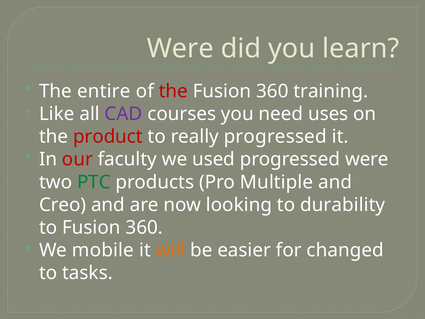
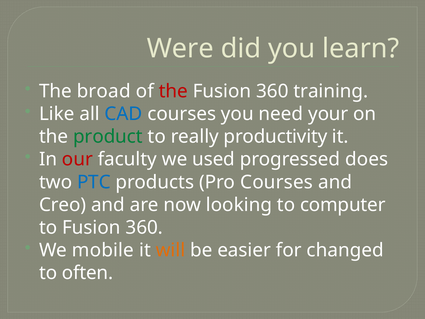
entire: entire -> broad (104, 91)
CAD colour: purple -> blue (124, 114)
uses: uses -> your (328, 114)
product colour: red -> green (108, 137)
really progressed: progressed -> productivity (275, 137)
progressed were: were -> does (367, 159)
PTC colour: green -> blue (94, 182)
Pro Multiple: Multiple -> Courses (277, 182)
durability: durability -> computer (343, 205)
tasks: tasks -> often (88, 273)
